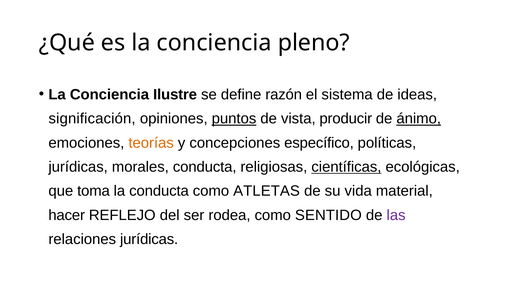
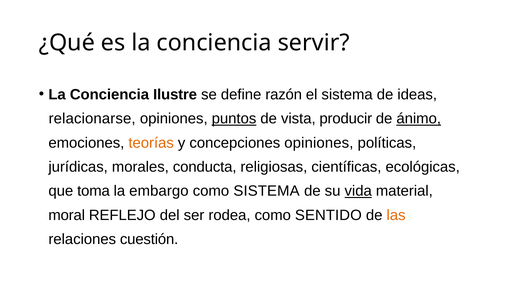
pleno: pleno -> servir (314, 43)
significación: significación -> relacionarse (92, 119)
concepciones específico: específico -> opiniones (319, 143)
científicas underline: present -> none (346, 167)
la conducta: conducta -> embargo (159, 191)
como ATLETAS: ATLETAS -> SISTEMA (267, 191)
vida underline: none -> present (358, 191)
hacer: hacer -> moral (67, 215)
las colour: purple -> orange (396, 215)
relaciones jurídicas: jurídicas -> cuestión (149, 239)
